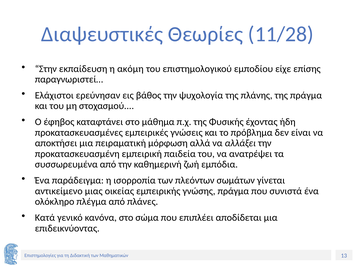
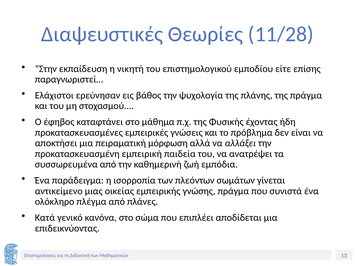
ακόμη: ακόμη -> νικητή (130, 69)
είχε: είχε -> είτε (283, 69)
